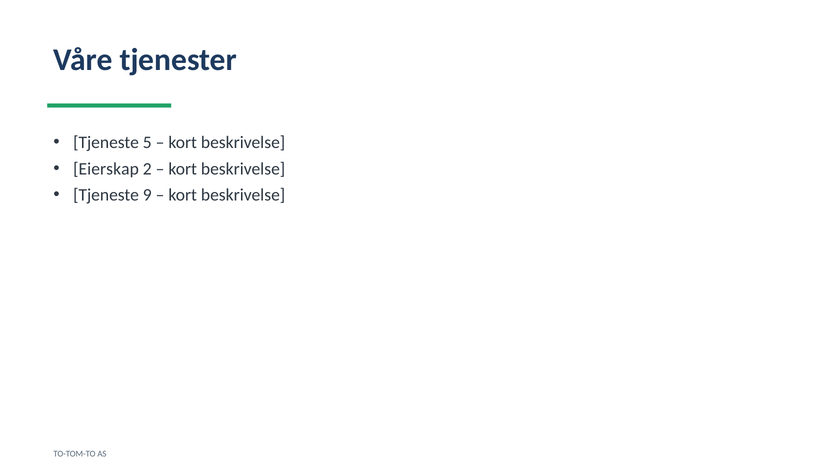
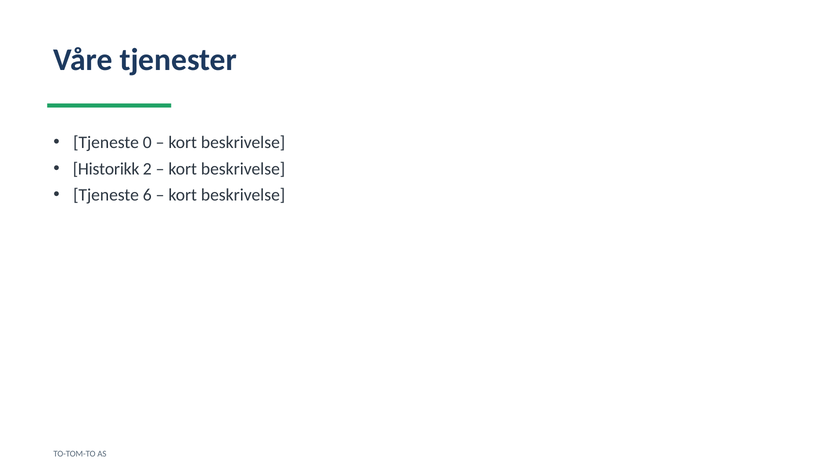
5: 5 -> 0 (147, 142)
Eierskap: Eierskap -> Historikk (106, 169)
9: 9 -> 6 (147, 195)
